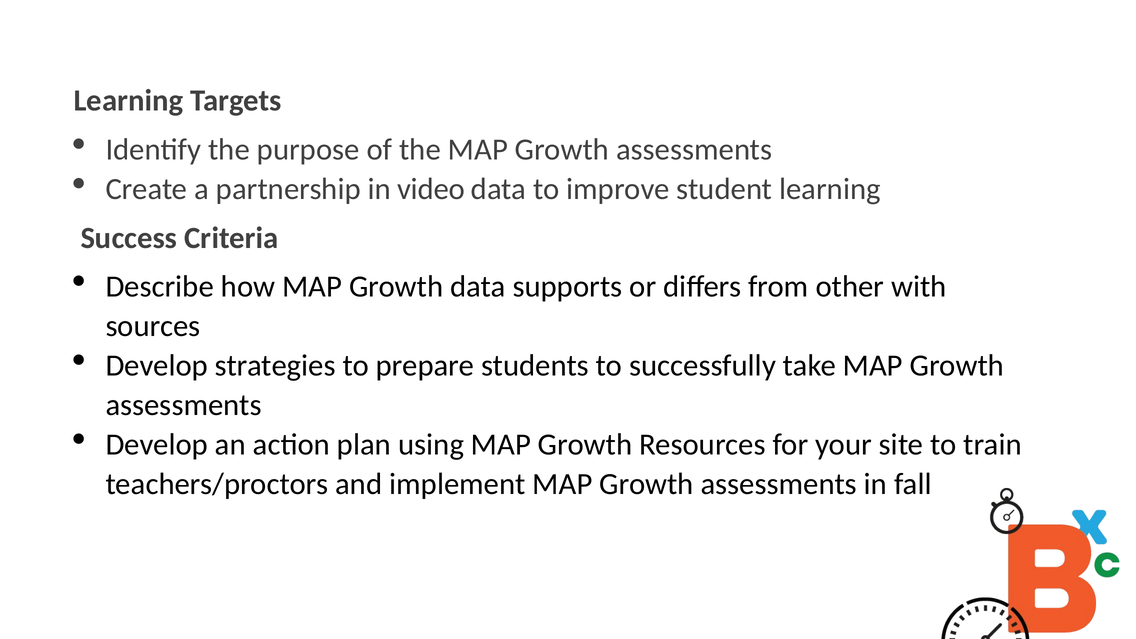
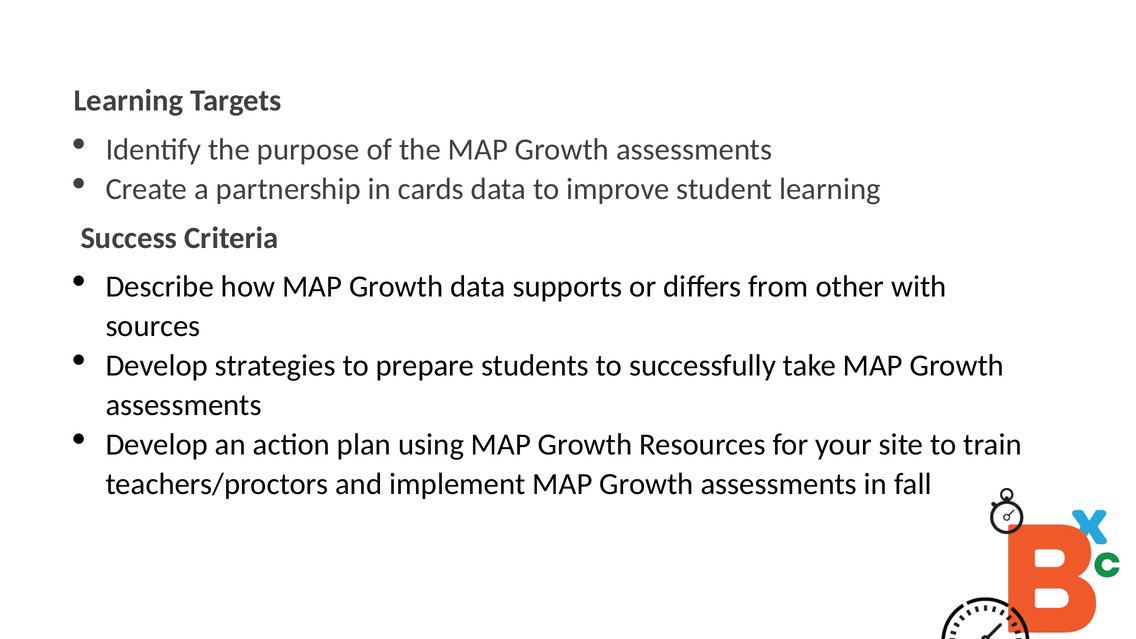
video: video -> cards (431, 189)
